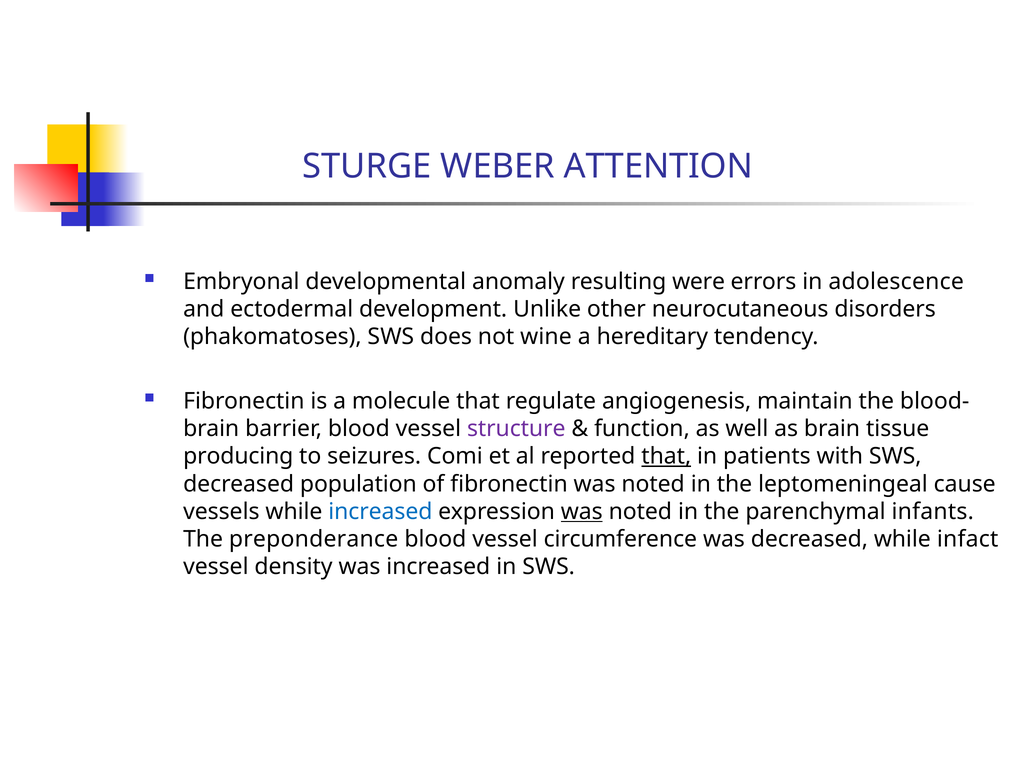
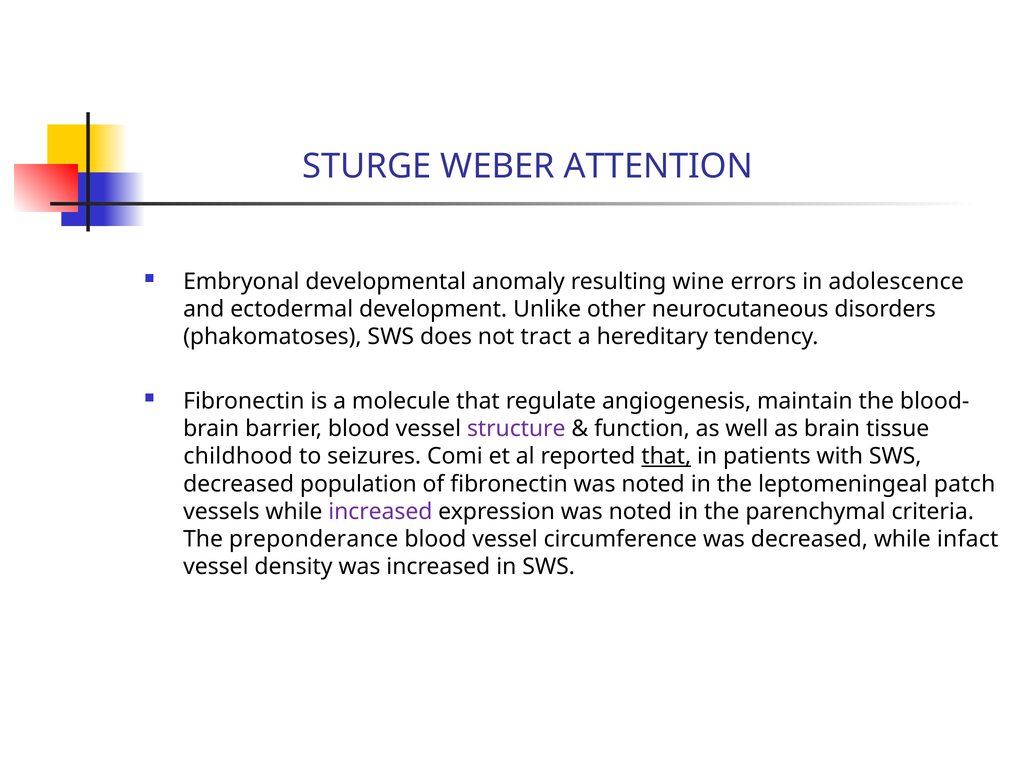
were: were -> wine (698, 281)
wine: wine -> tract (546, 337)
producing: producing -> childhood (238, 456)
cause: cause -> patch (965, 484)
increased colour: blue -> purple (380, 512)
was underline: present -> none (582, 512)
infants: infants -> criteria (933, 512)
